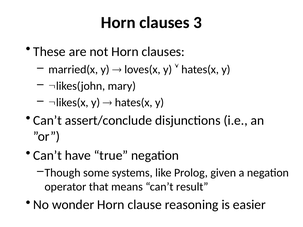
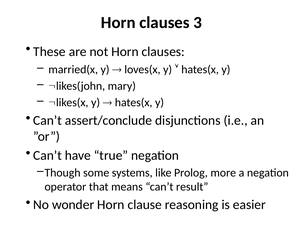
given: given -> more (223, 173)
